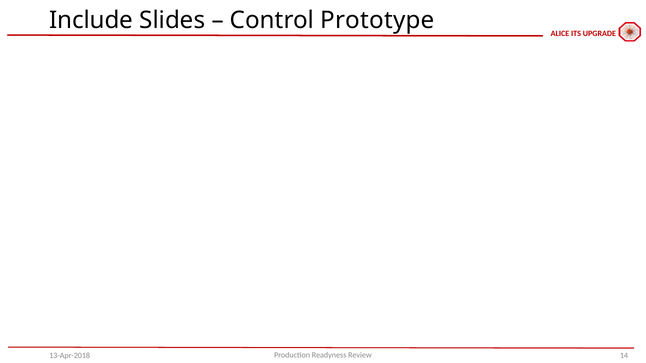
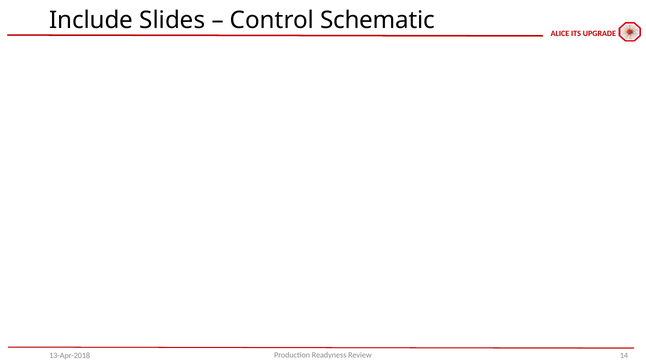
Prototype: Prototype -> Schematic (378, 20)
